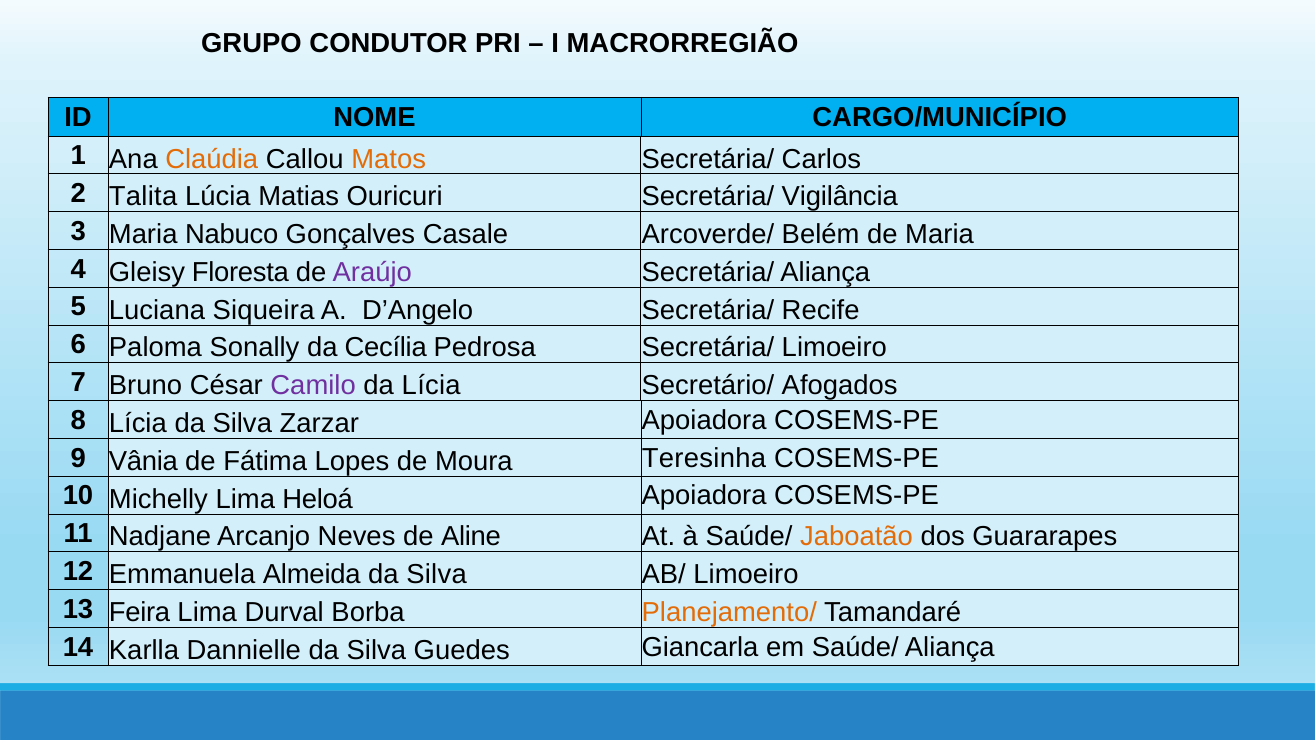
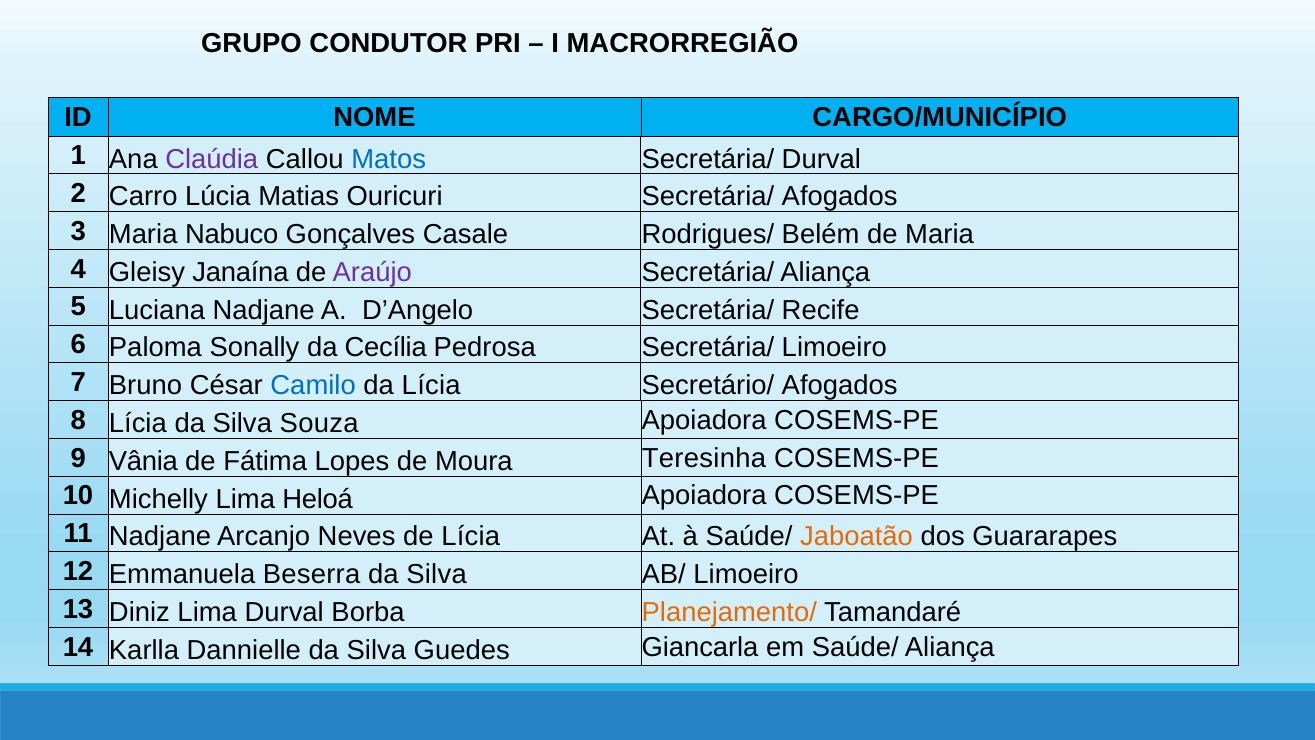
Claúdia colour: orange -> purple (212, 159)
Matos colour: orange -> blue (389, 159)
Secretária/ Carlos: Carlos -> Durval (821, 159)
Talita: Talita -> Carro (143, 197)
Secretária/ Vigilância: Vigilância -> Afogados (840, 197)
Arcoverde/: Arcoverde/ -> Rodrigues/ (708, 234)
Floresta: Floresta -> Janaína (240, 272)
Luciana Siqueira: Siqueira -> Nadjane (264, 310)
Camilo colour: purple -> blue (313, 386)
Zarzar: Zarzar -> Souza (319, 423)
de Aline: Aline -> Lícia (471, 537)
Almeida: Almeida -> Beserra (312, 574)
Feira: Feira -> Diniz (139, 612)
